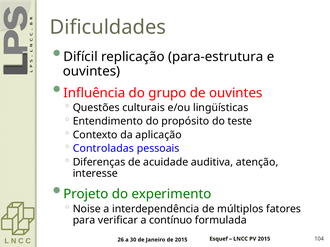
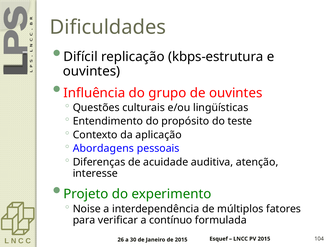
para-estrutura: para-estrutura -> kbps-estrutura (216, 57)
Controladas: Controladas -> Abordagens (103, 149)
